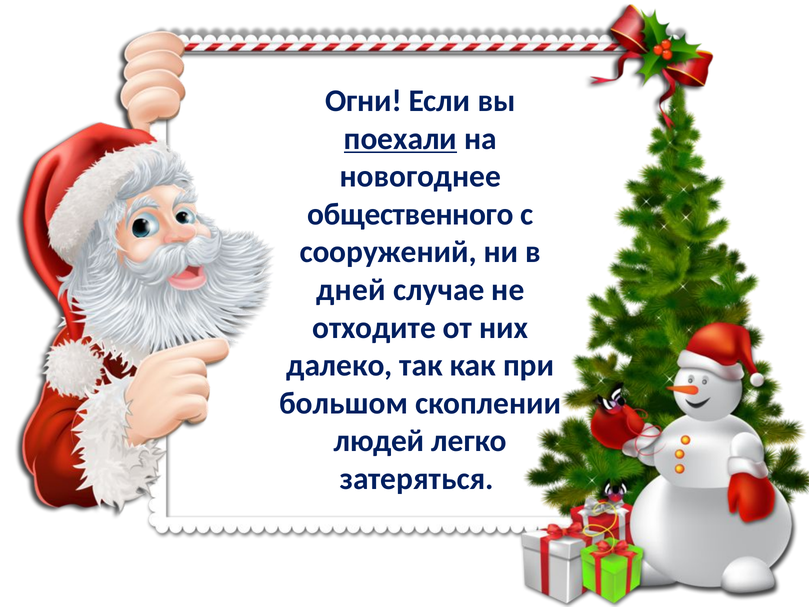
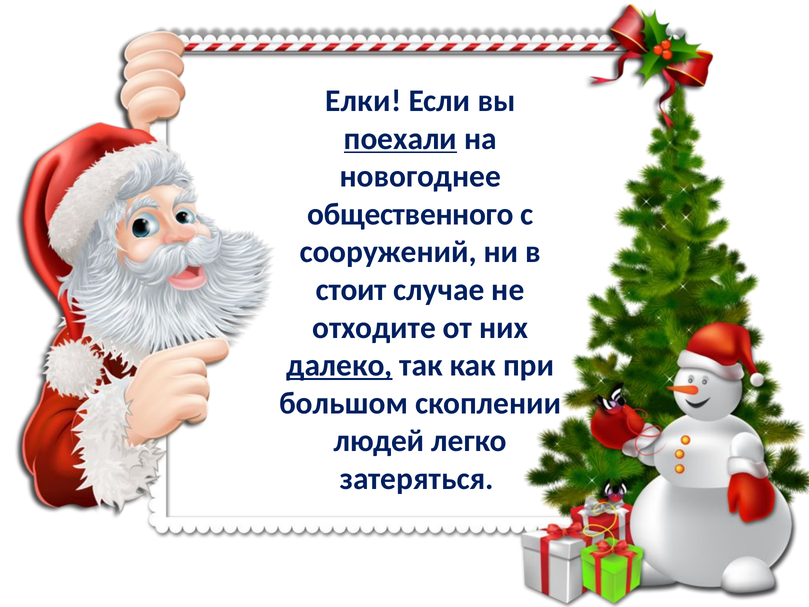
Огни: Огни -> Елки (363, 101)
дней: дней -> стоит (351, 290)
далеко underline: none -> present (339, 365)
